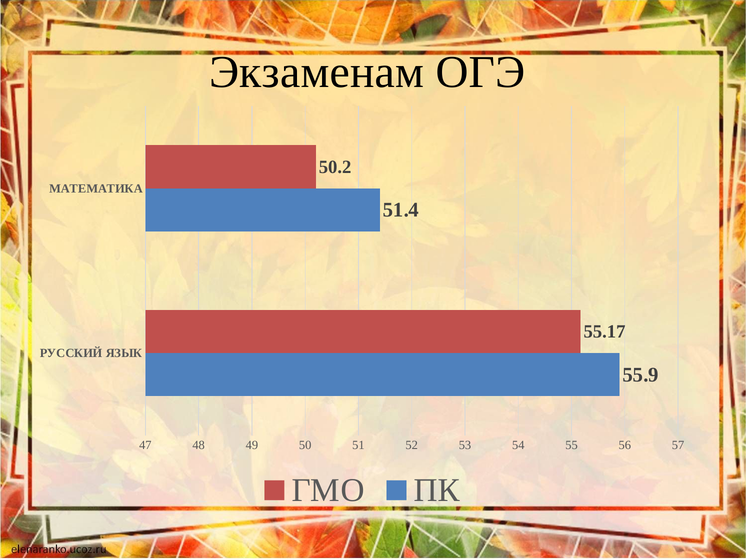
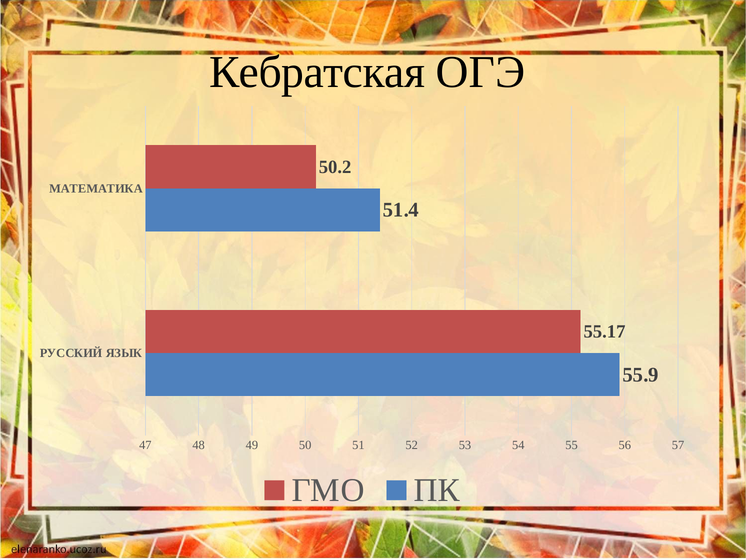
Экзаменам: Экзаменам -> Кебратская (317, 72)
